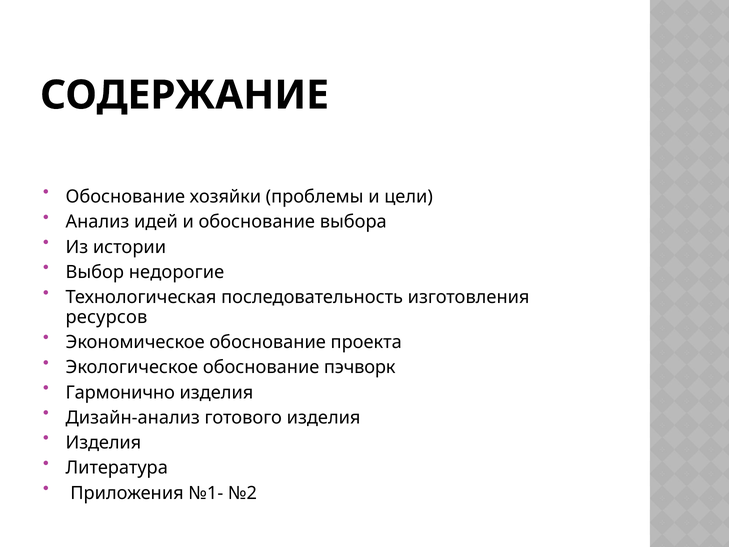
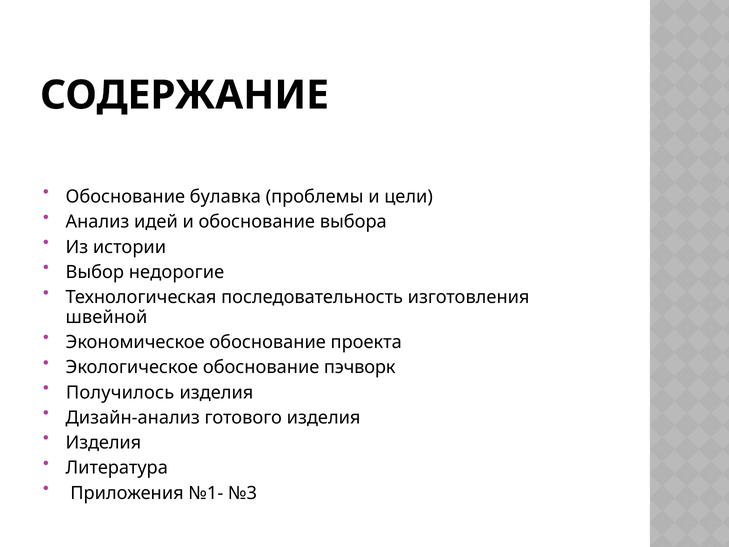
хозяйки: хозяйки -> булавка (225, 197)
ресурсов: ресурсов -> швейной (107, 317)
Гармонично: Гармонично -> Получилось (120, 392)
№2: №2 -> №3 (242, 493)
